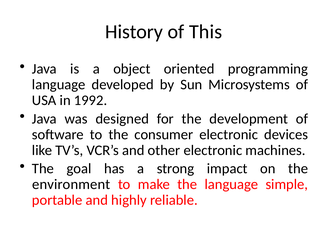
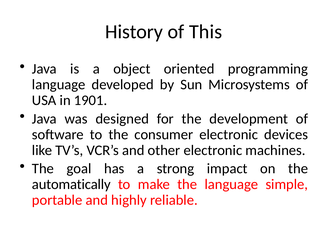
1992: 1992 -> 1901 (91, 100)
environment: environment -> automatically (71, 184)
